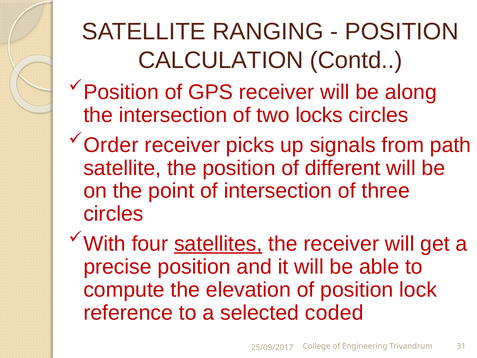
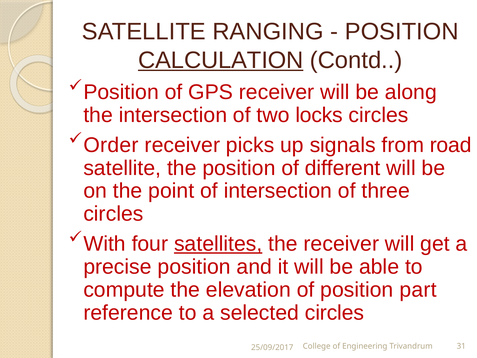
CALCULATION underline: none -> present (221, 60)
path: path -> road (451, 145)
lock: lock -> part (418, 290)
selected coded: coded -> circles (334, 313)
